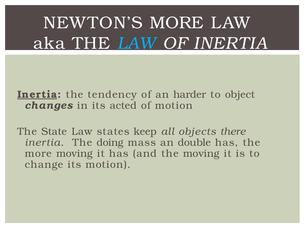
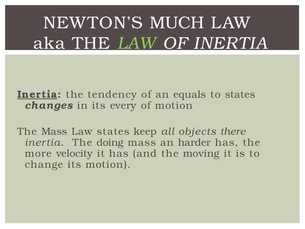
NEWTON’S MORE: MORE -> MUCH (177, 23)
LAW colour: light blue -> light green (137, 43)
harder: harder -> equals (190, 94)
to object: object -> states (240, 94)
acted: acted -> every (123, 105)
The State: State -> Mass (54, 131)
double: double -> harder (194, 142)
more moving: moving -> velocity (75, 153)
